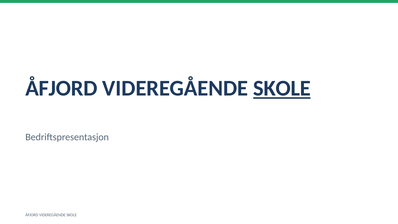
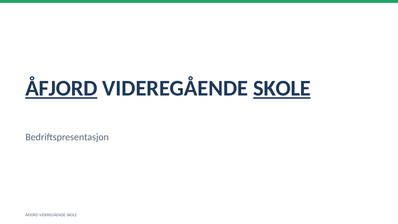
ÅFJORD underline: none -> present (61, 88)
